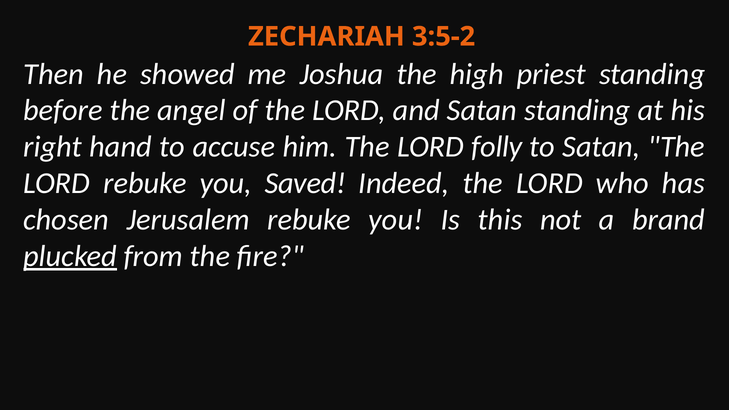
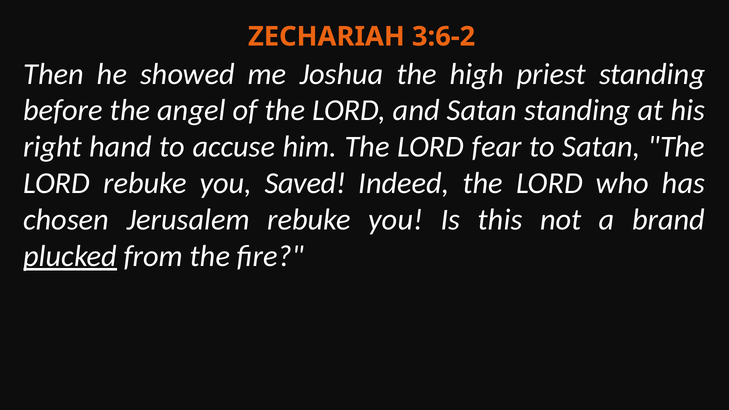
3:5-2: 3:5-2 -> 3:6-2 (444, 37)
folly: folly -> fear (497, 147)
